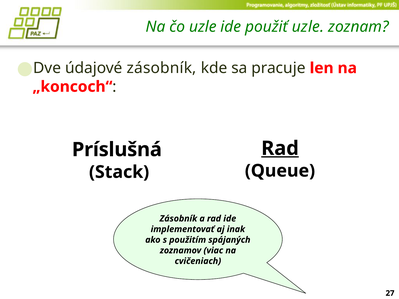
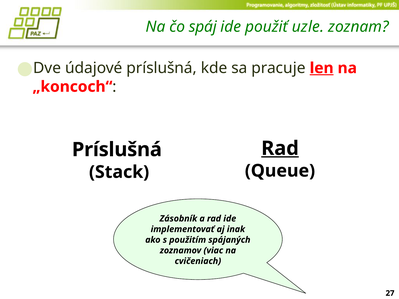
čo uzle: uzle -> spáj (203, 27)
údajové zásobník: zásobník -> príslušná (162, 68)
len underline: none -> present (322, 68)
